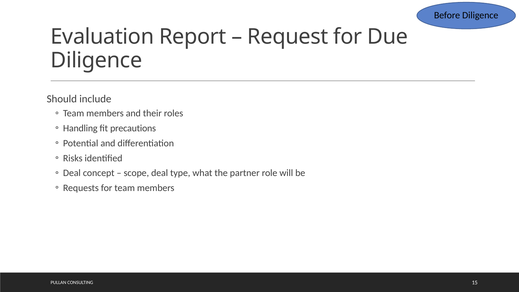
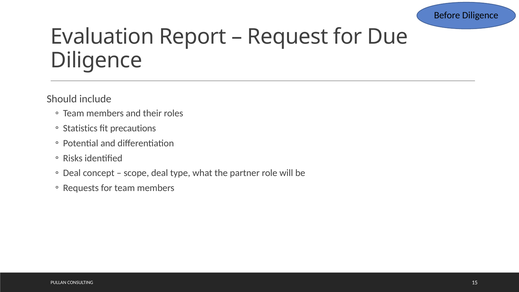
Handling: Handling -> Statistics (80, 128)
